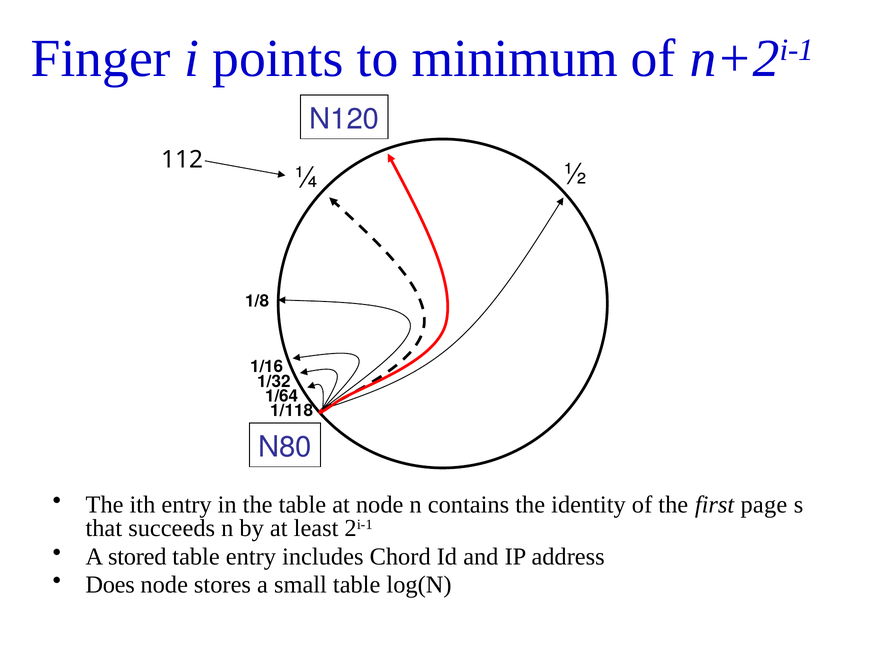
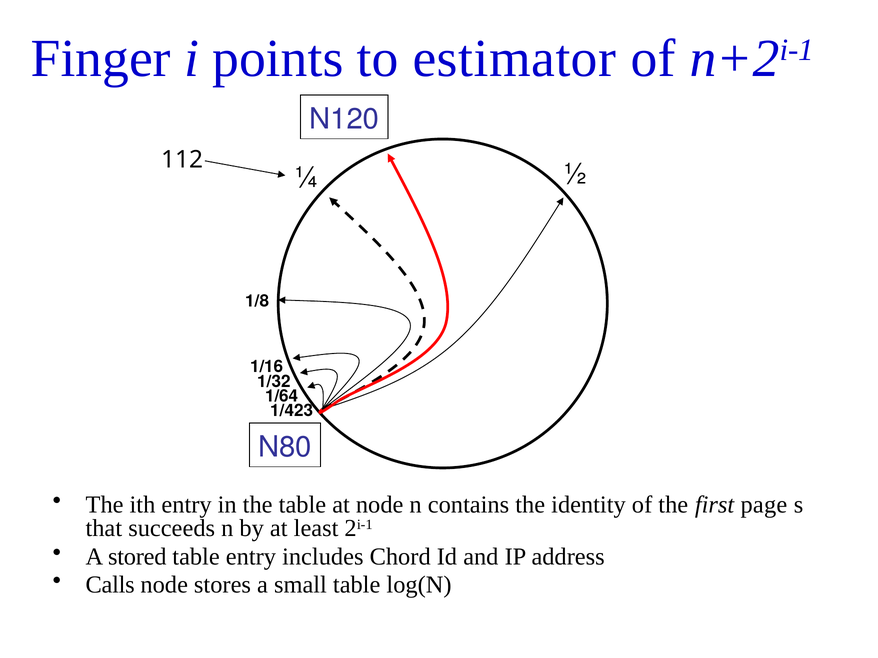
minimum: minimum -> estimator (514, 59)
1/118: 1/118 -> 1/423 (292, 411)
Does: Does -> Calls (110, 585)
